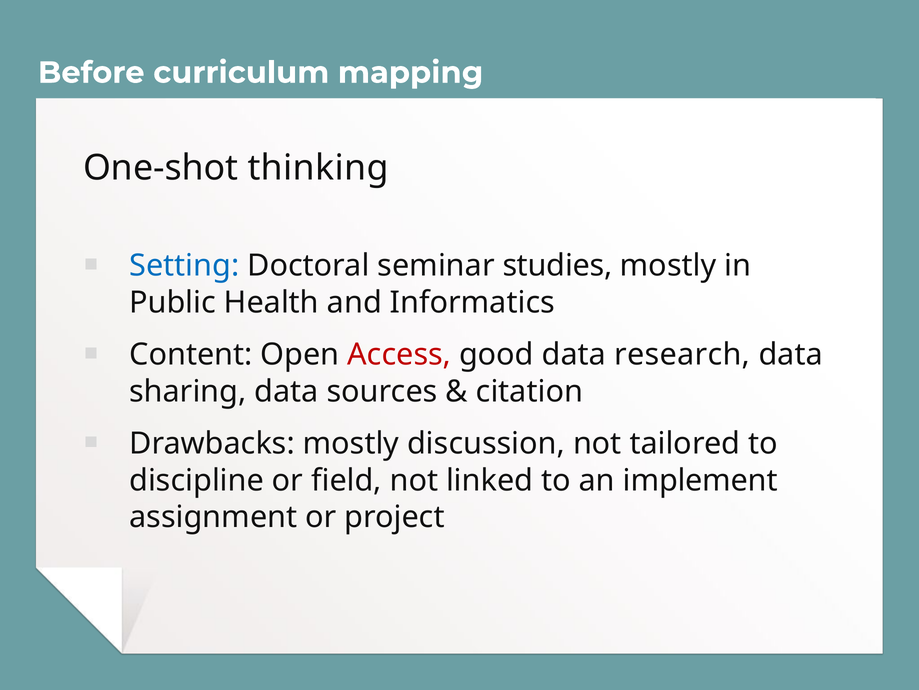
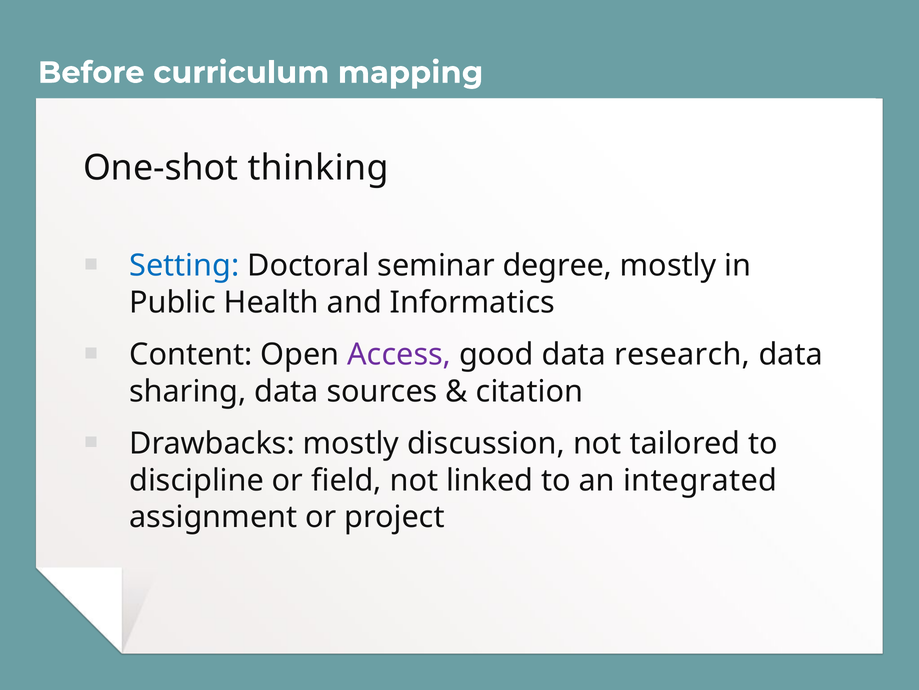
studies: studies -> degree (557, 266)
Access colour: red -> purple (399, 354)
implement: implement -> integrated (700, 480)
